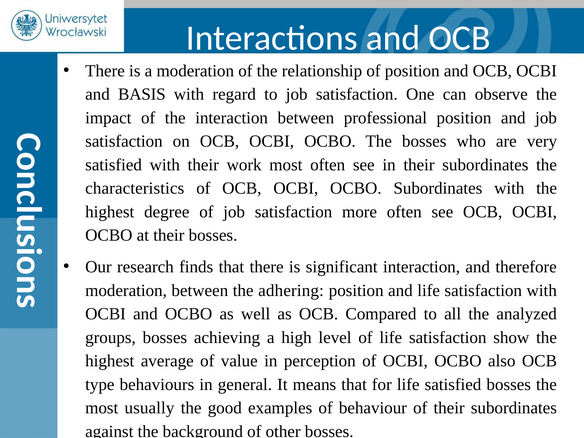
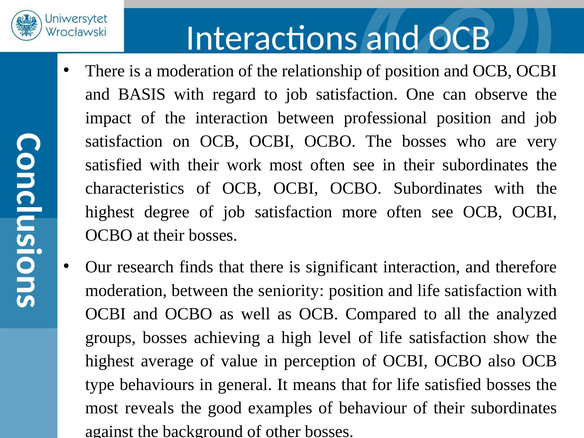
adhering: adhering -> seniority (291, 290)
usually: usually -> reveals (149, 408)
